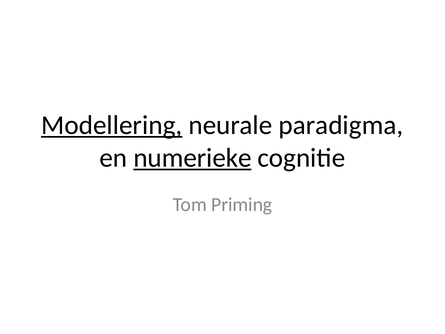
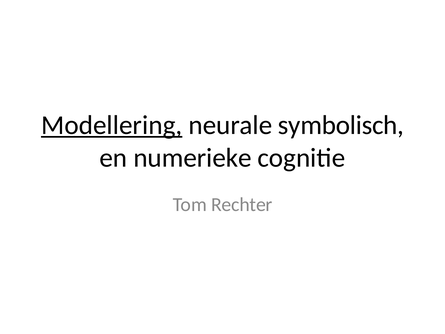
paradigma: paradigma -> symbolisch (341, 125)
numerieke underline: present -> none (192, 158)
Priming: Priming -> Rechter (242, 205)
